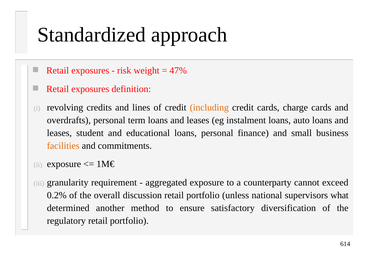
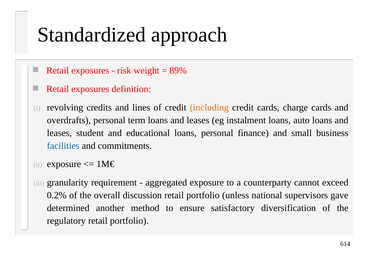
47%: 47% -> 89% (178, 71)
facilities colour: orange -> blue (63, 146)
what: what -> gave (339, 196)
